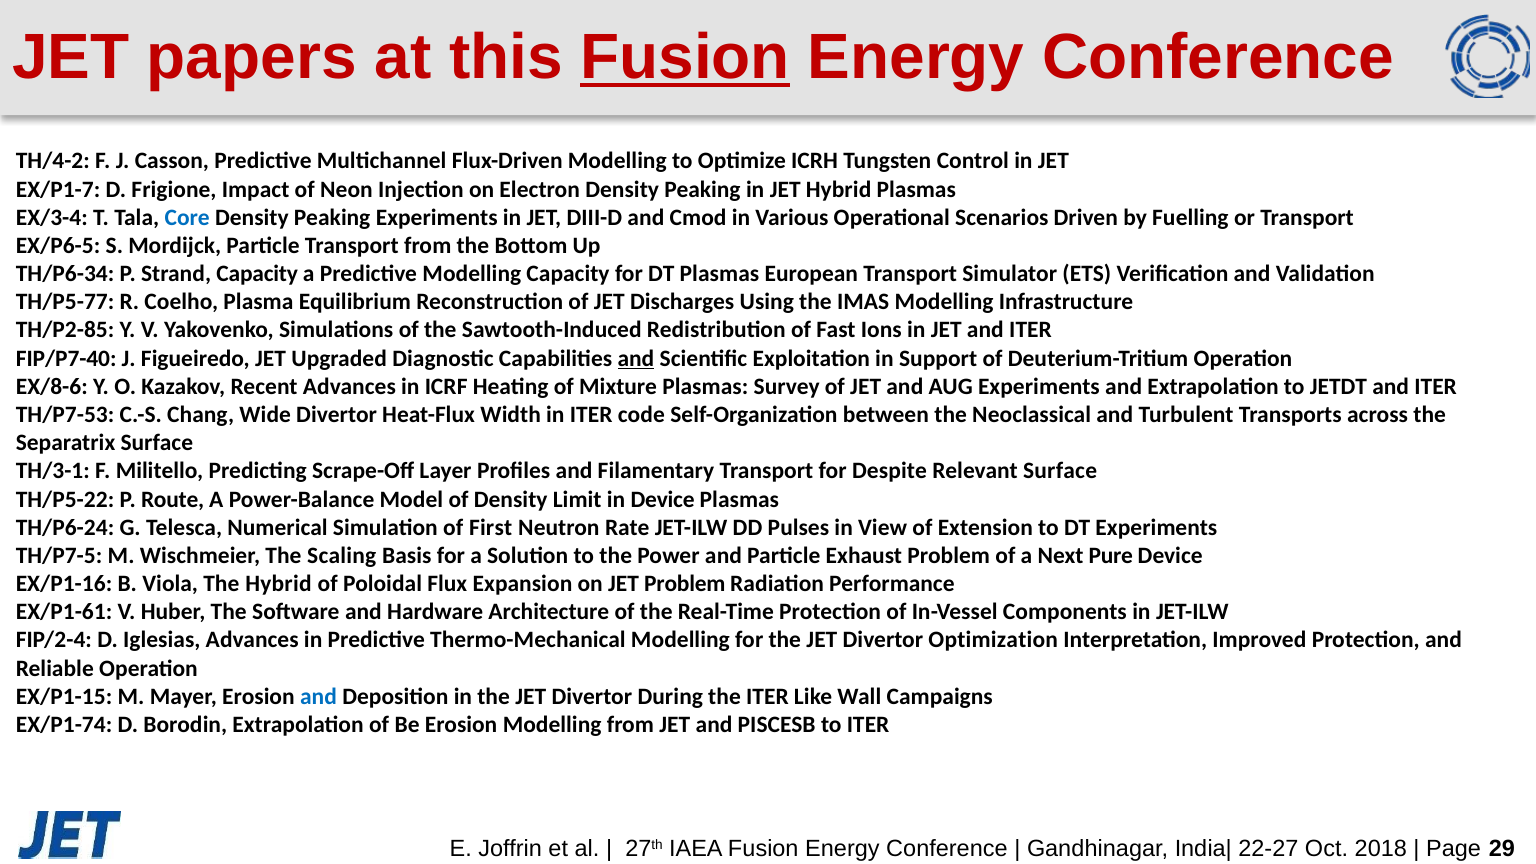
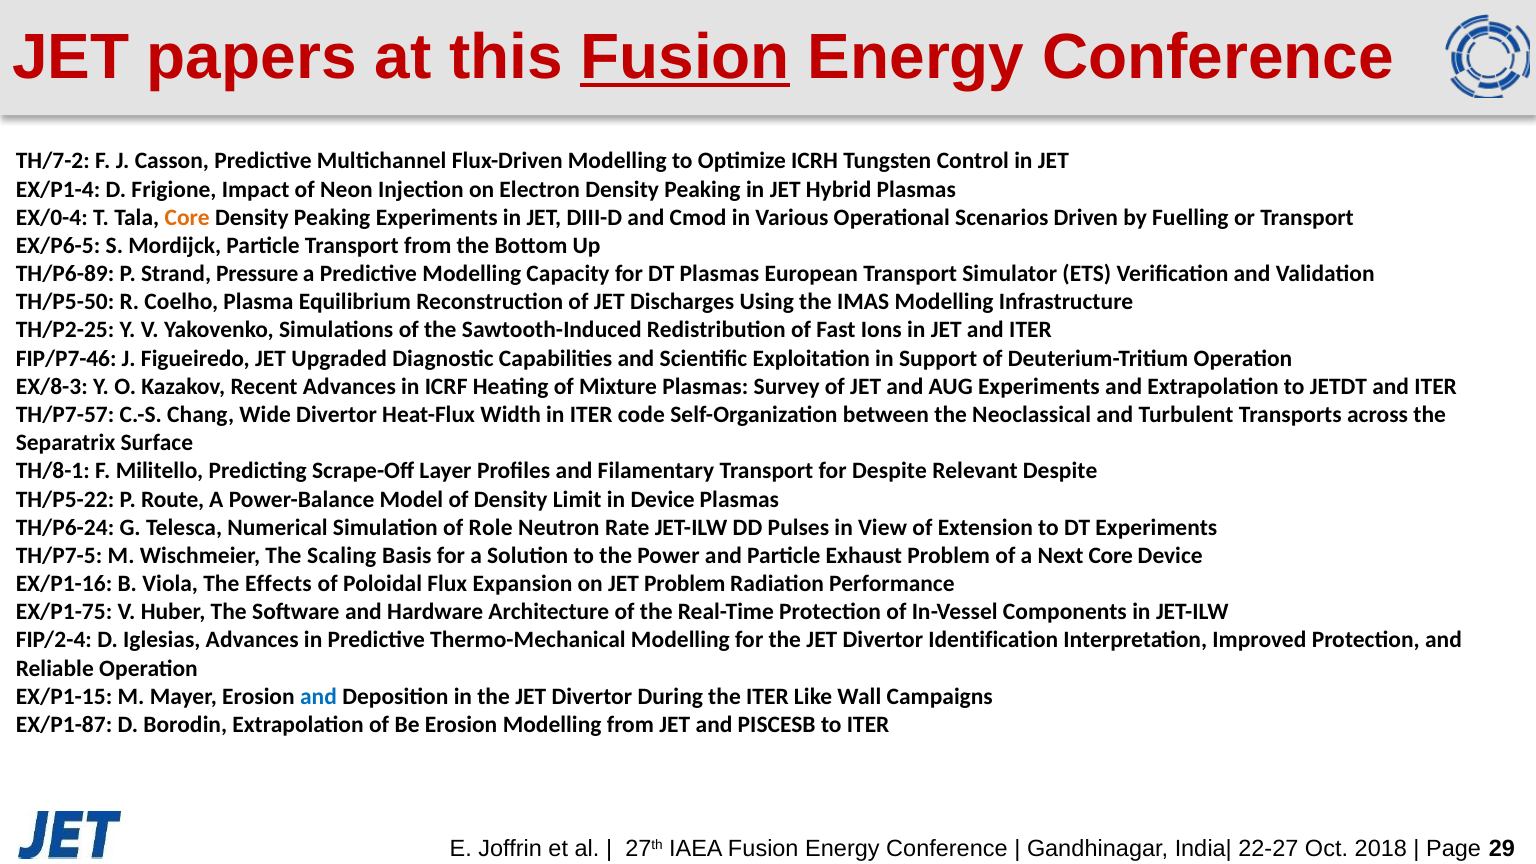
TH/4-2: TH/4-2 -> TH/7-2 (53, 161)
EX/P1-7: EX/P1-7 -> EX/P1-4 (58, 189)
EX/3-4: EX/3-4 -> EX/0-4 (52, 218)
Core colour: blue -> orange (187, 218)
TH/P6-34: TH/P6-34 -> TH/P6-89 (65, 274)
Strand Capacity: Capacity -> Pressure (257, 274)
TH/P5-77: TH/P5-77 -> TH/P5-50 (65, 302)
TH/P2-85: TH/P2-85 -> TH/P2-25 (65, 330)
FIP/P7-40: FIP/P7-40 -> FIP/P7-46 (66, 358)
and underline: present -> none (636, 358)
EX/8-6: EX/8-6 -> EX/8-3 (52, 387)
TH/P7-53: TH/P7-53 -> TH/P7-57 (65, 415)
TH/3-1: TH/3-1 -> TH/8-1 (53, 471)
Relevant Surface: Surface -> Despite (1060, 471)
First: First -> Role (491, 527)
Next Pure: Pure -> Core (1111, 556)
The Hybrid: Hybrid -> Effects (278, 584)
EX/P1-61: EX/P1-61 -> EX/P1-75 (64, 612)
Optimization: Optimization -> Identification (993, 640)
EX/P1-74: EX/P1-74 -> EX/P1-87 (64, 725)
